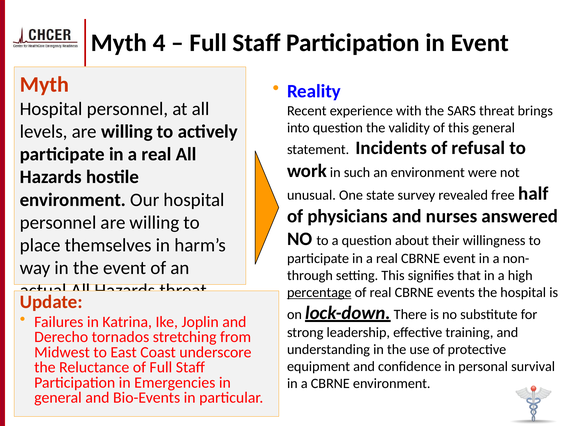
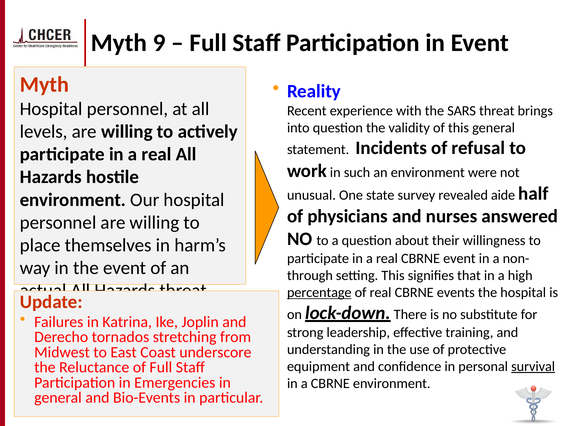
4: 4 -> 9 (159, 43)
free: free -> aide (503, 195)
survival underline: none -> present (533, 366)
